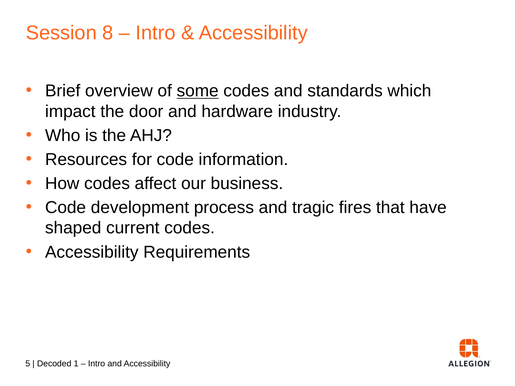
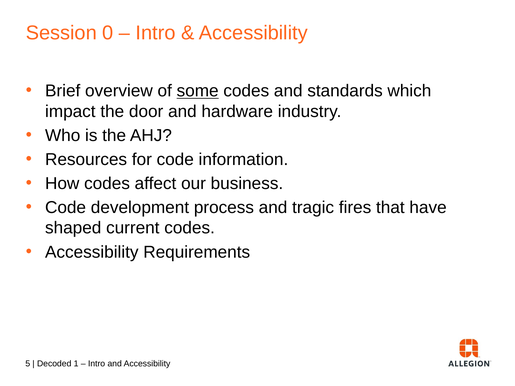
8: 8 -> 0 (108, 33)
